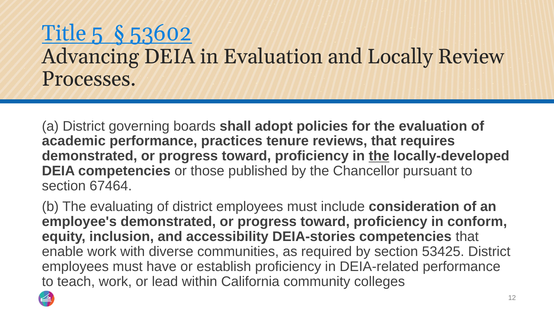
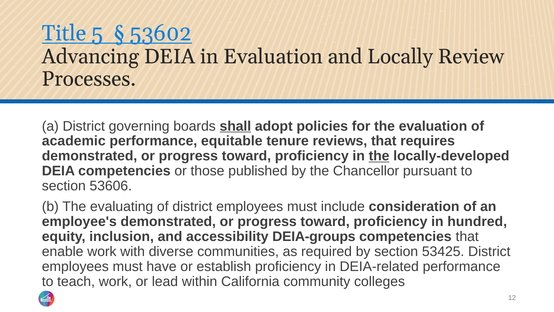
shall underline: none -> present (235, 126)
practices: practices -> equitable (232, 141)
67464: 67464 -> 53606 (111, 186)
conform: conform -> hundred (477, 221)
DEIA-stories: DEIA-stories -> DEIA-groups (314, 236)
